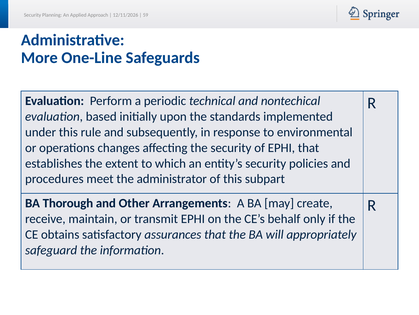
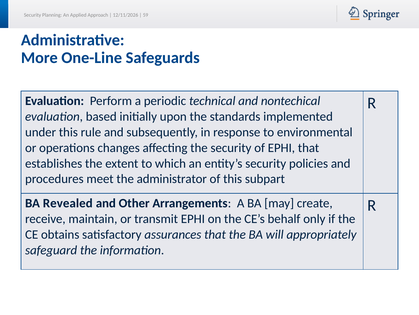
Thorough: Thorough -> Revealed (68, 203)
